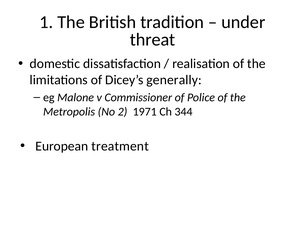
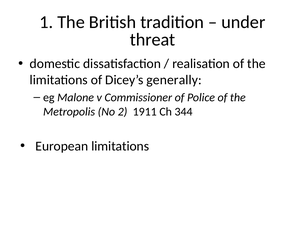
1971: 1971 -> 1911 (145, 112)
European treatment: treatment -> limitations (120, 147)
